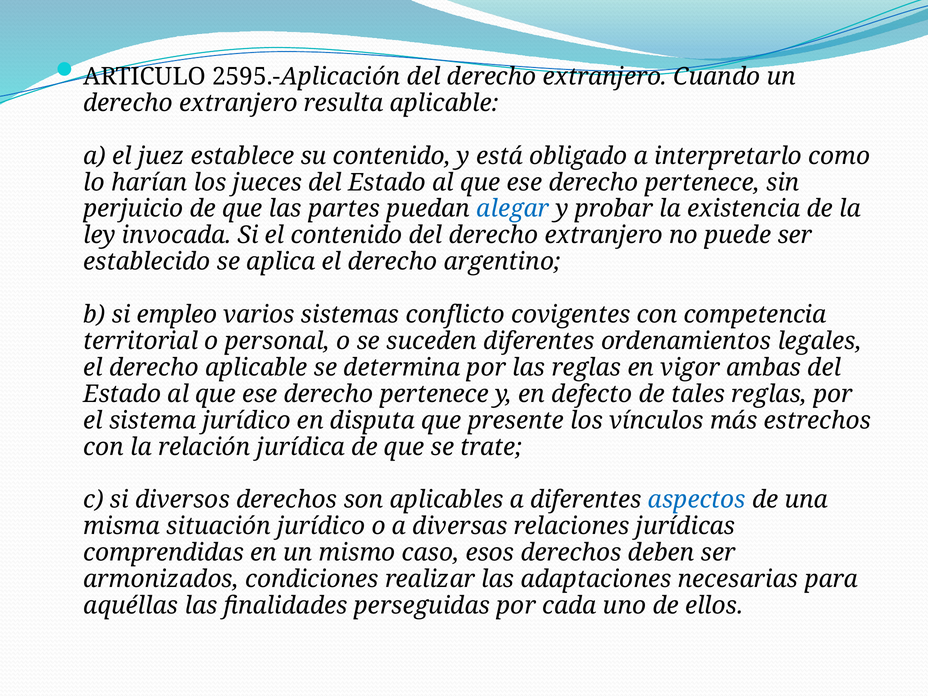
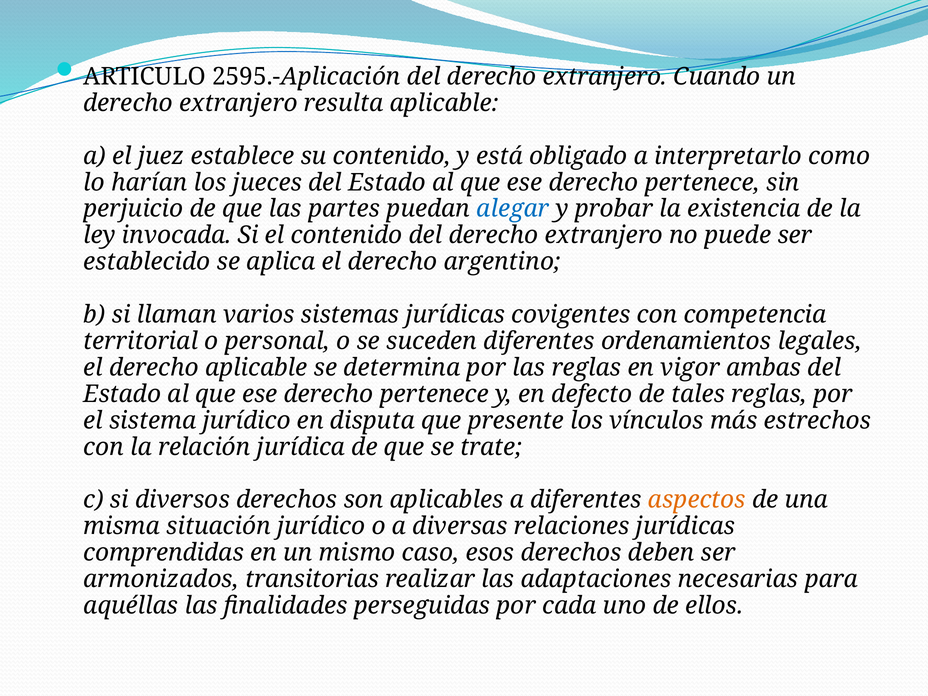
empleo: empleo -> llaman (177, 315)
sistemas conflicto: conflicto -> jurídicas (455, 315)
aspectos colour: blue -> orange (697, 500)
condiciones: condiciones -> transitorias (312, 579)
